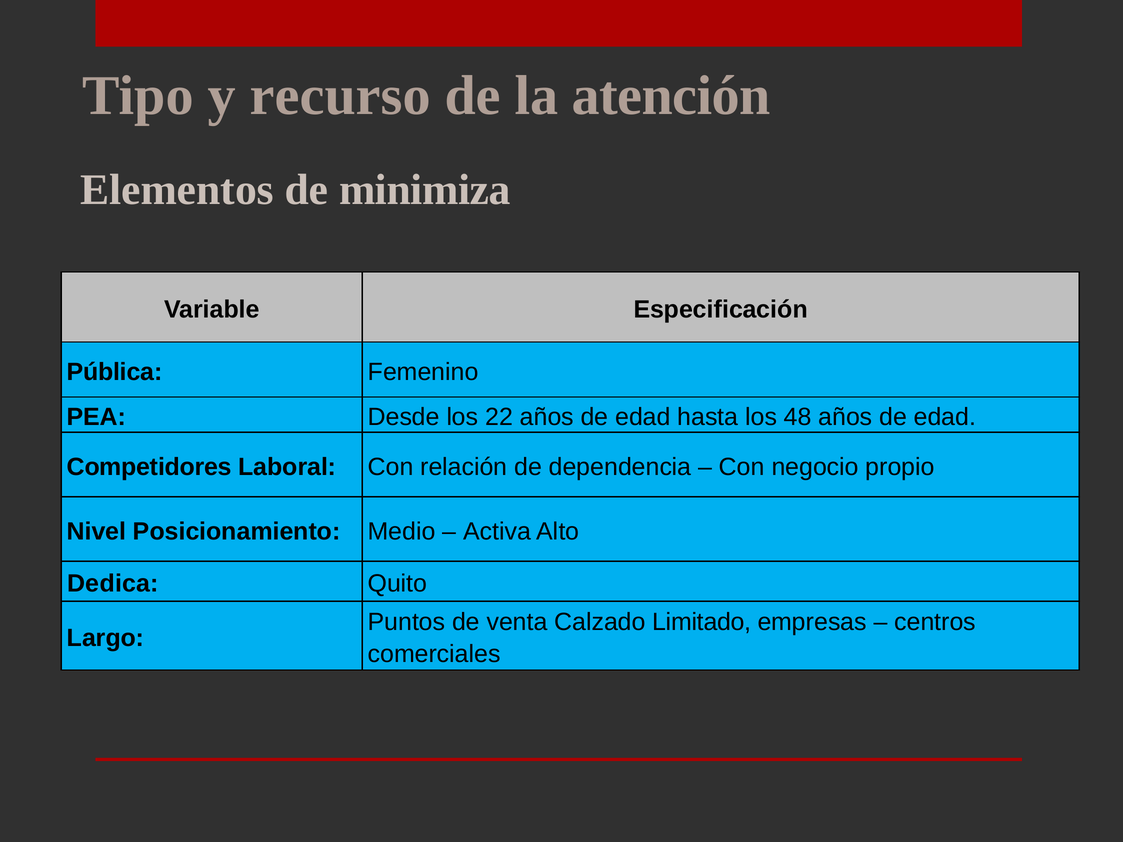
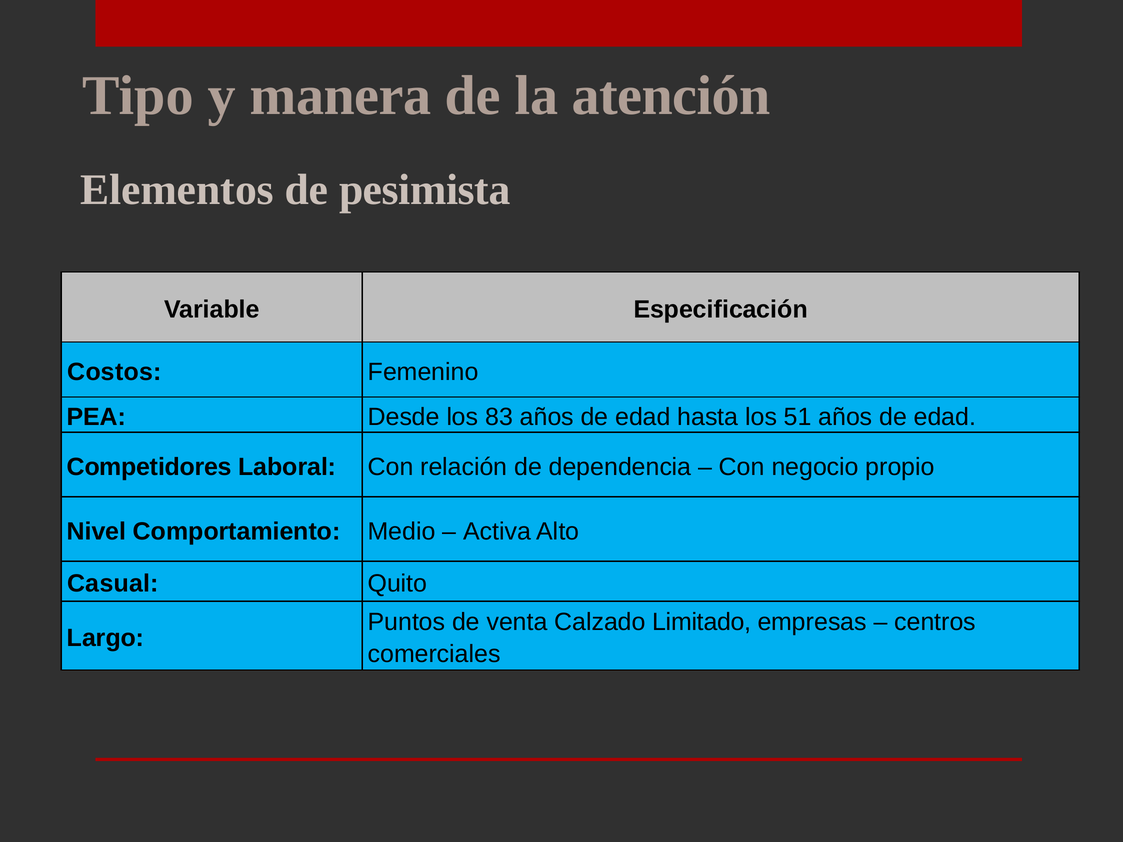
recurso: recurso -> manera (340, 96)
minimiza: minimiza -> pesimista (425, 190)
Pública: Pública -> Costos (114, 372)
22: 22 -> 83 (499, 417)
48: 48 -> 51 (798, 417)
Posicionamiento: Posicionamiento -> Comportamiento (237, 532)
Dedica: Dedica -> Casual (113, 584)
